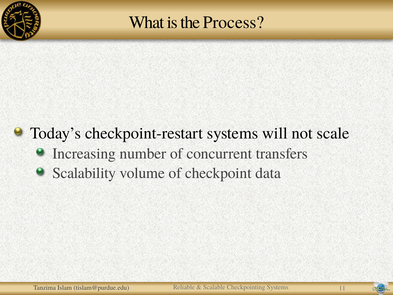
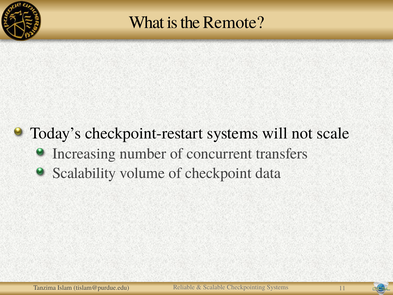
Process: Process -> Remote (234, 22)
